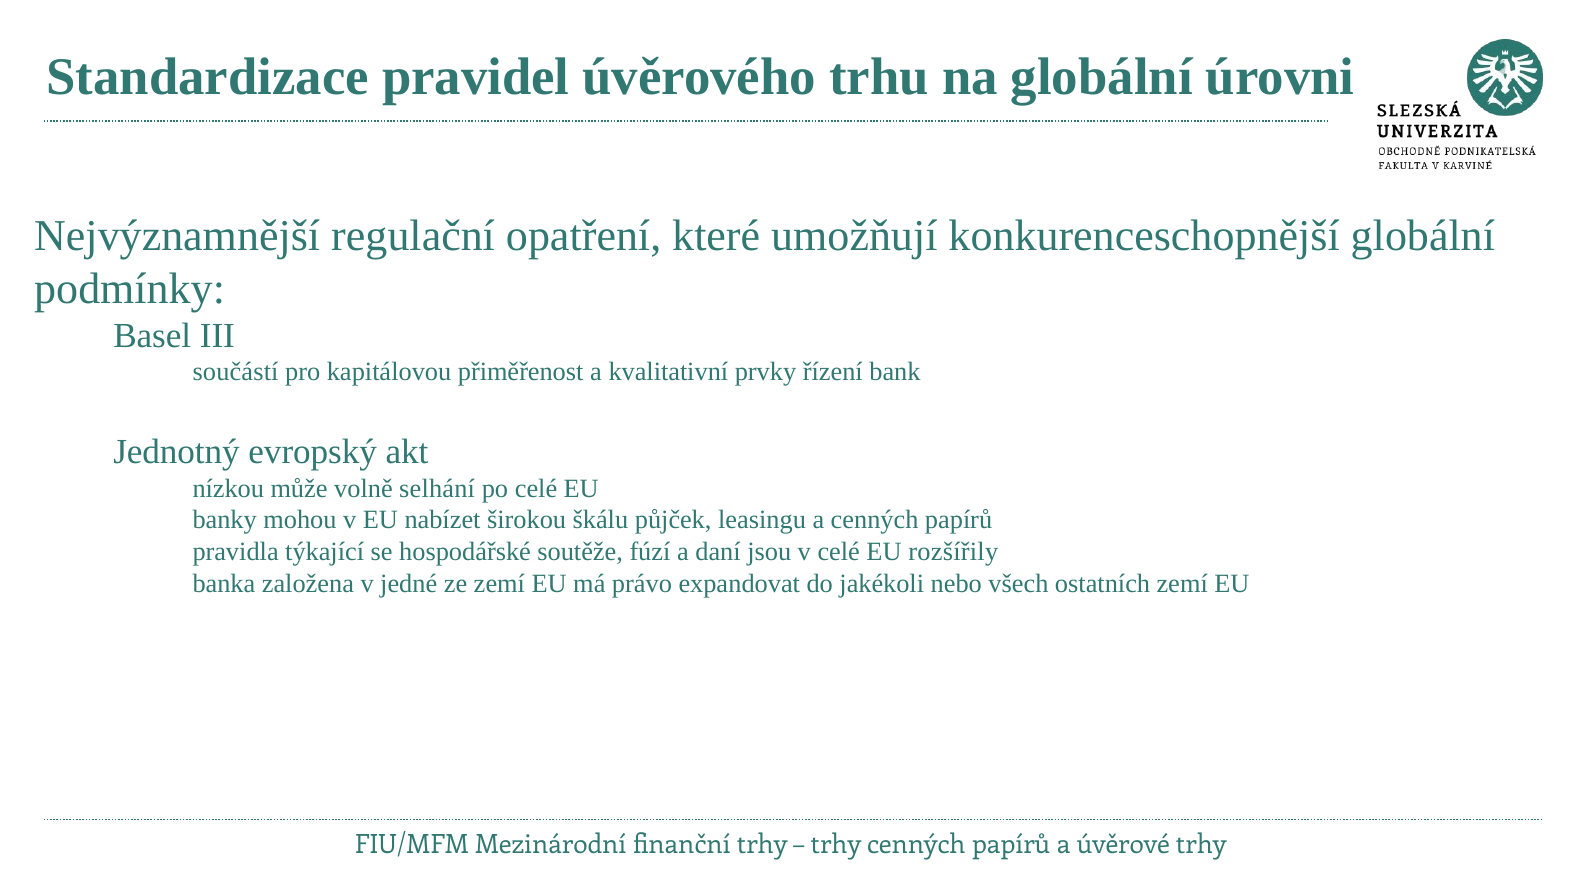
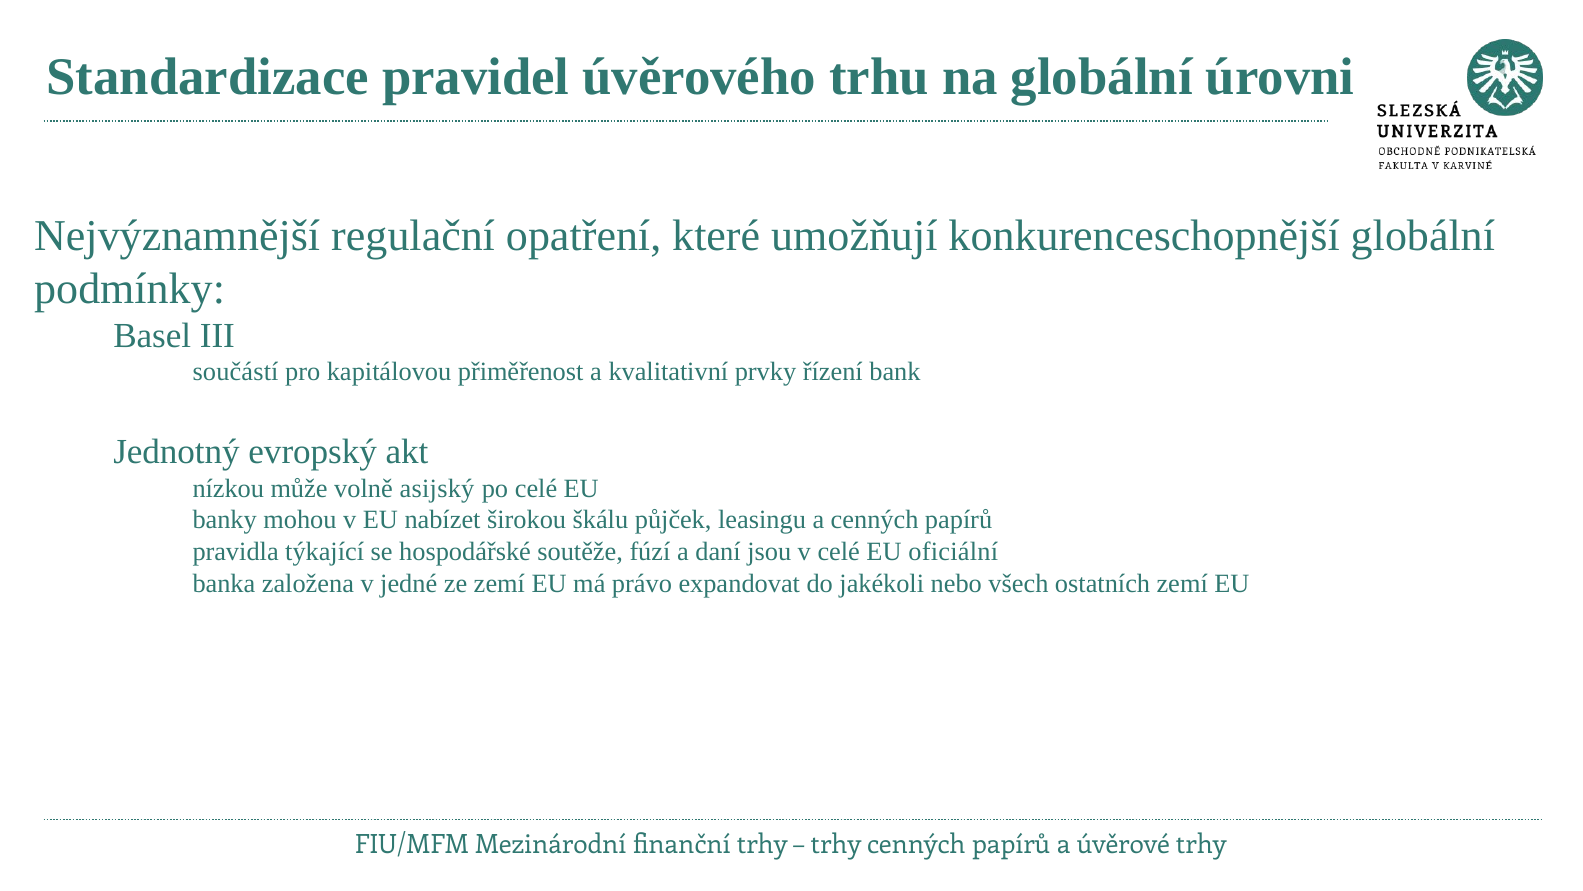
selhání: selhání -> asijský (437, 488)
rozšířily: rozšířily -> oficiální (953, 551)
